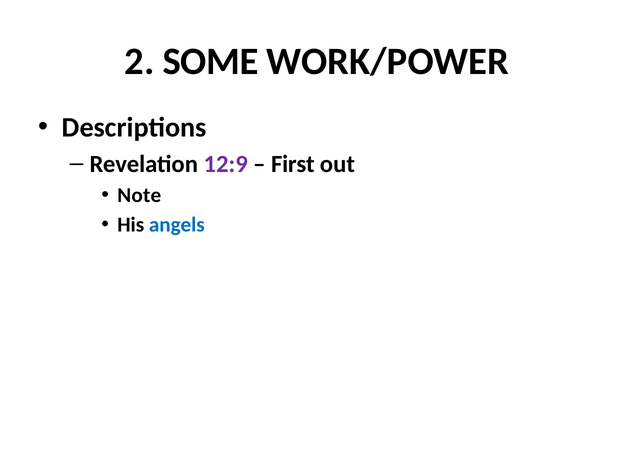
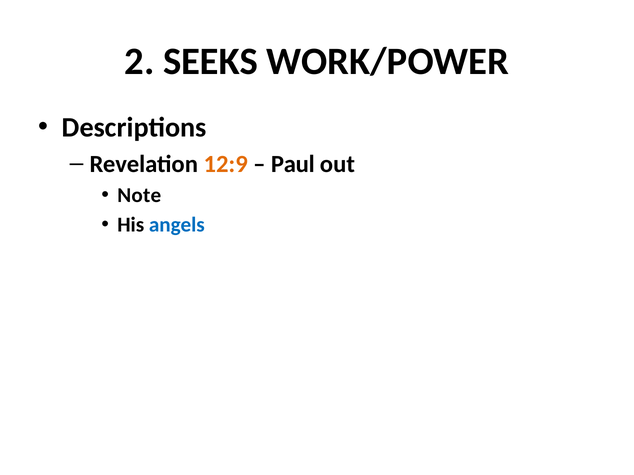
SOME: SOME -> SEEKS (210, 61)
12:9 colour: purple -> orange (226, 164)
First: First -> Paul (293, 164)
